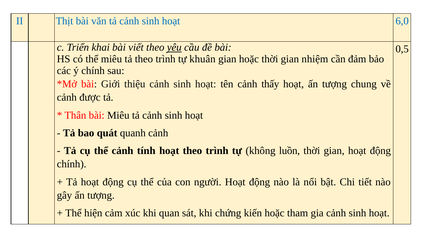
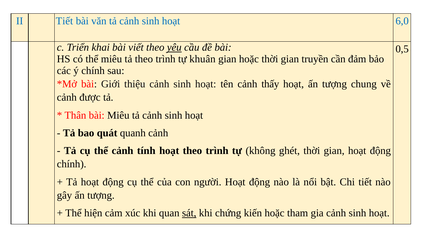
II Thịt: Thịt -> Tiết (64, 21)
nhiệm: nhiệm -> truyền (315, 59)
luồn: luồn -> ghét (289, 151)
sát underline: none -> present (189, 213)
